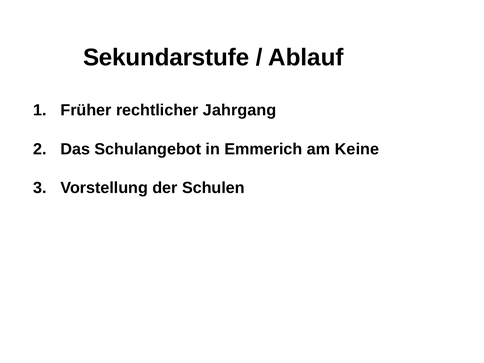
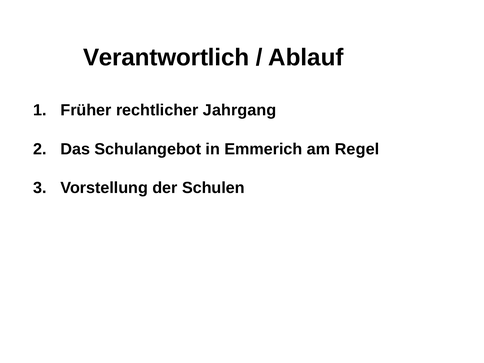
Sekundarstufe: Sekundarstufe -> Verantwortlich (166, 58)
Keine: Keine -> Regel (357, 149)
